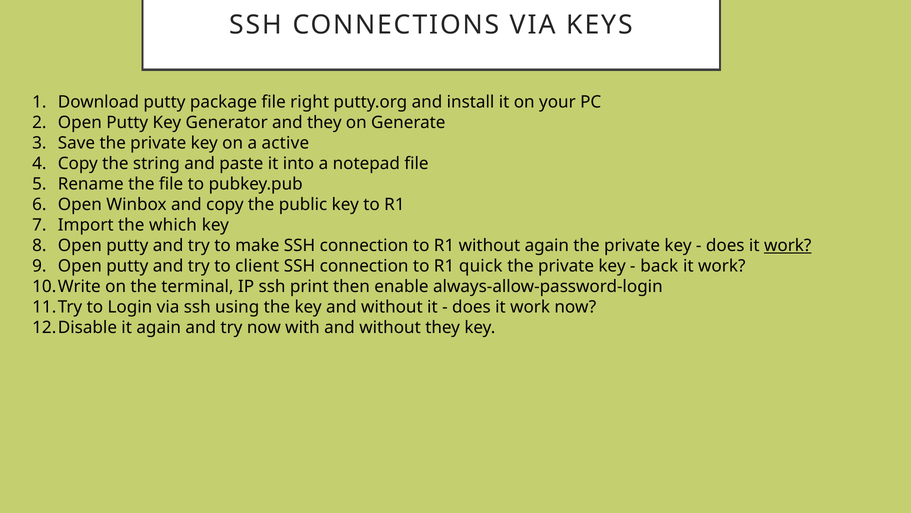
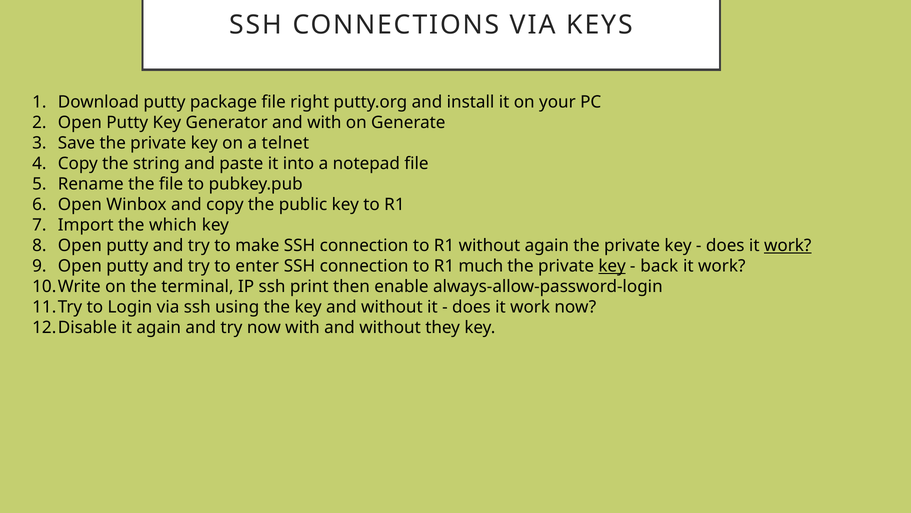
and they: they -> with (324, 122)
active: active -> telnet (285, 143)
client: client -> enter (257, 266)
quick: quick -> much (481, 266)
key underline: none -> present (612, 266)
